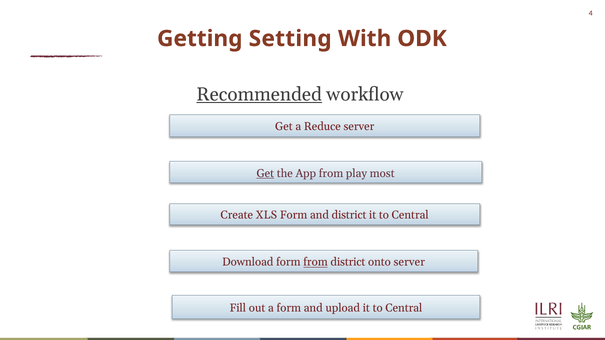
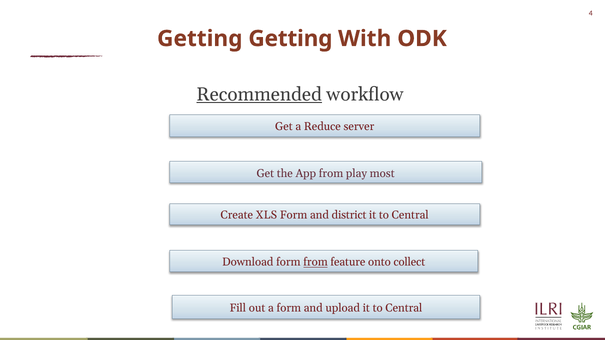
Getting Setting: Setting -> Getting (290, 39)
Get underline: present -> none (265, 173)
from district: district -> feature (348, 262)
onto server: server -> collect (409, 262)
